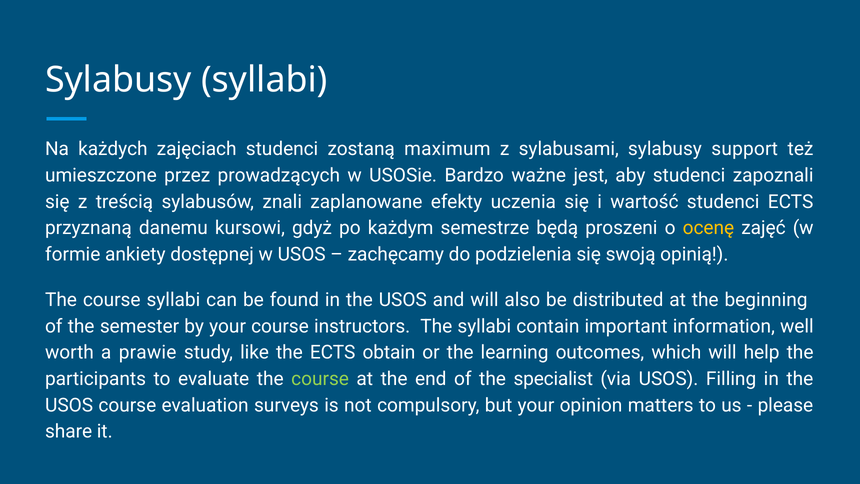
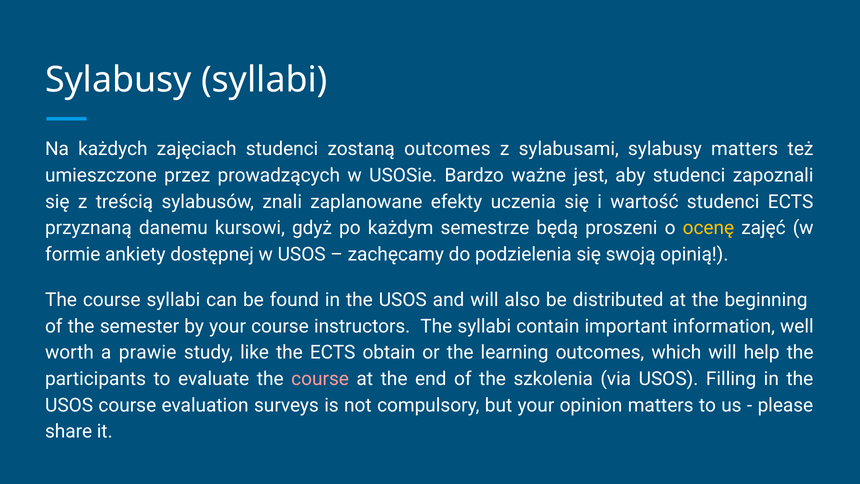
zostaną maximum: maximum -> outcomes (447, 149)
sylabusy support: support -> matters (745, 149)
course colour: light green -> pink (320, 379)
specialist: specialist -> szkolenia (553, 379)
